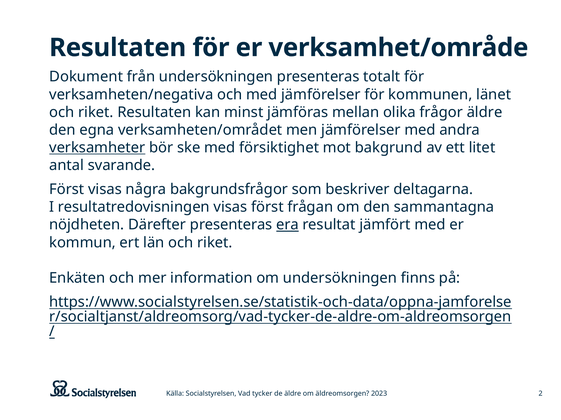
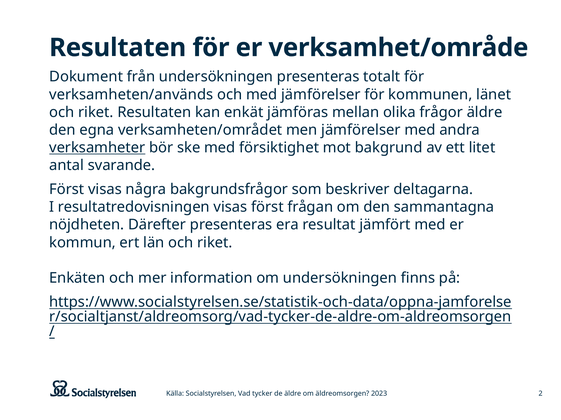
verksamheten/negativa: verksamheten/negativa -> verksamheten/används (131, 95)
minst: minst -> enkät (244, 112)
era underline: present -> none (287, 225)
